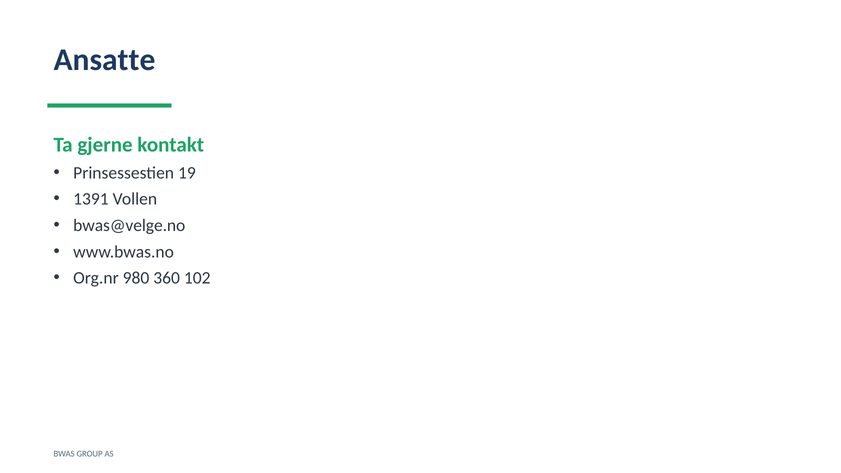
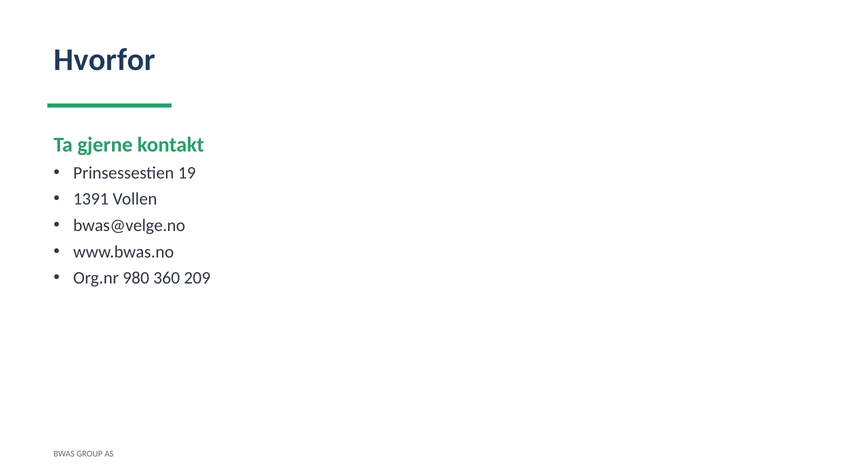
Ansatte: Ansatte -> Hvorfor (105, 60)
102: 102 -> 209 (197, 278)
